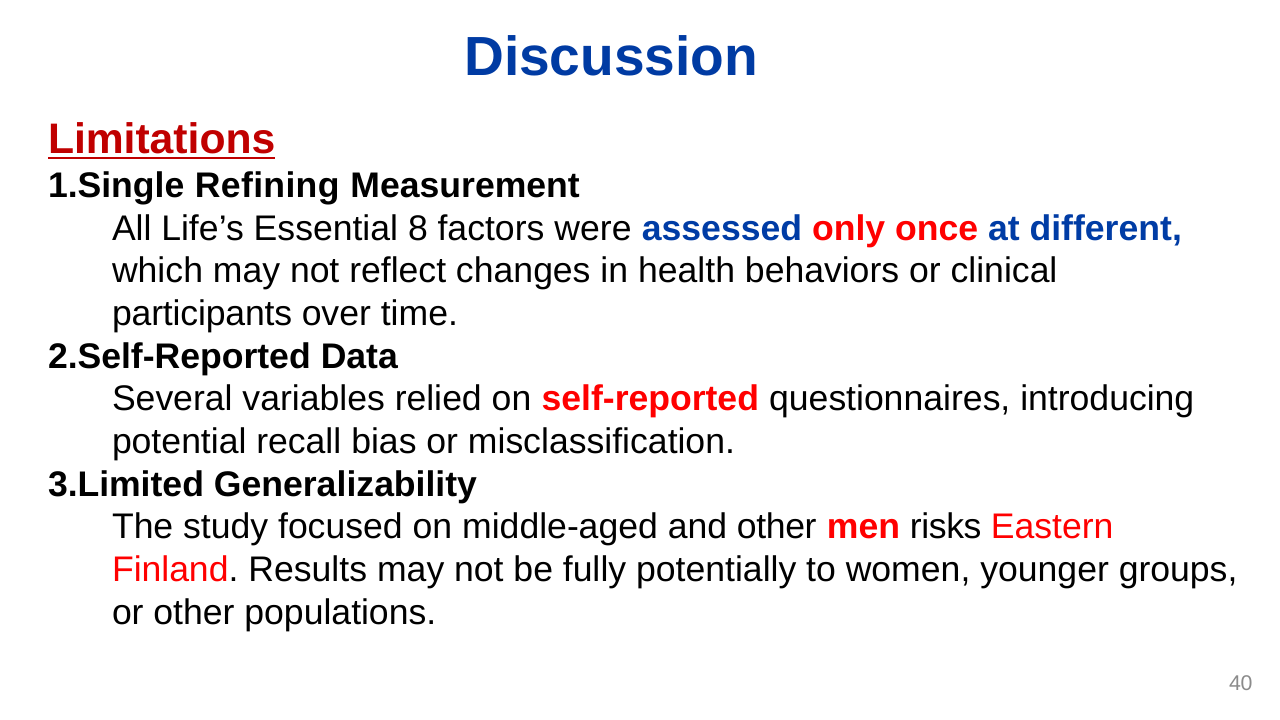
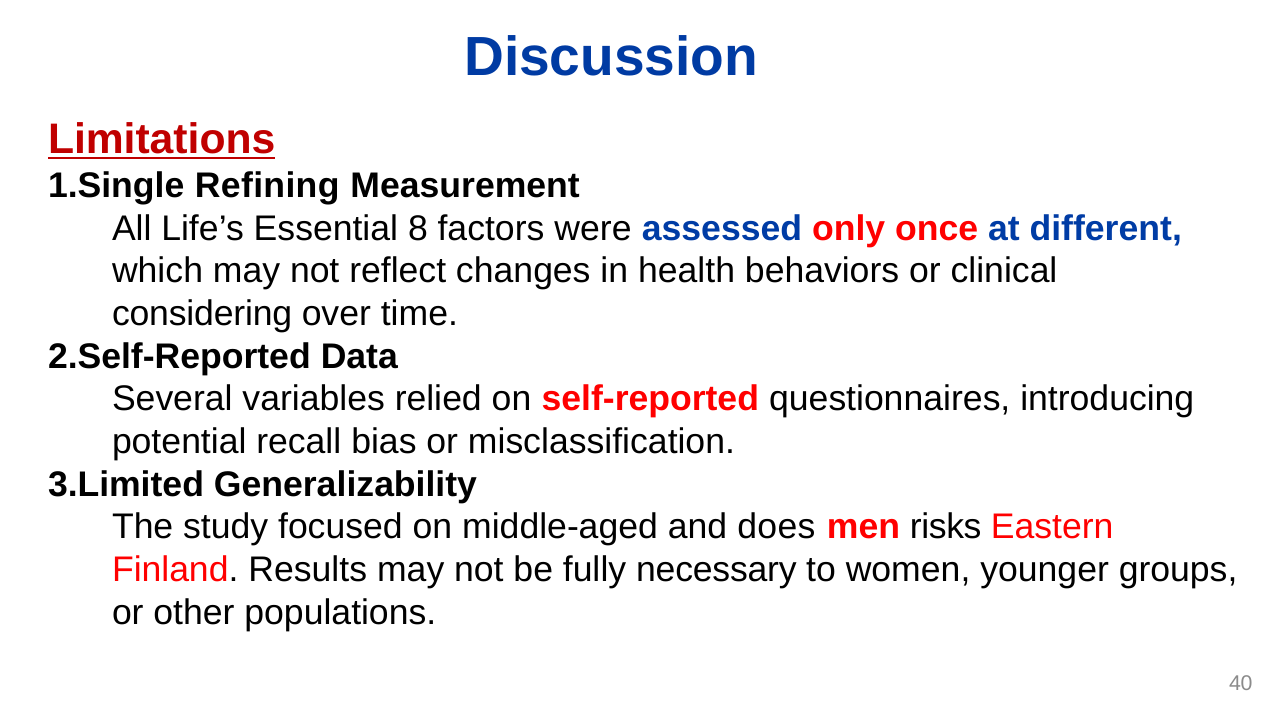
participants: participants -> considering (202, 314)
and other: other -> does (776, 527)
potentially: potentially -> necessary (716, 570)
